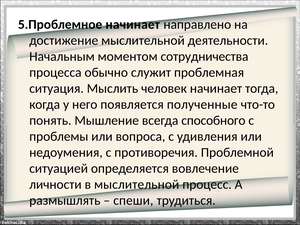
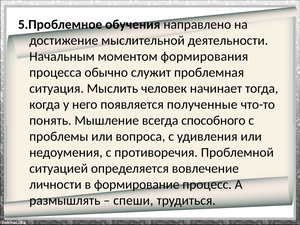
5.Проблемное начинает: начинает -> обучения (133, 25)
сотрудничества: сотрудничества -> формирования (204, 57)
в мыслительной: мыслительной -> формирование (137, 185)
